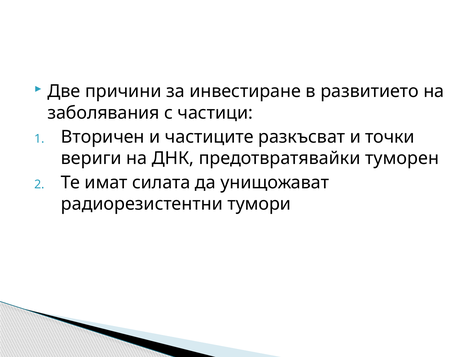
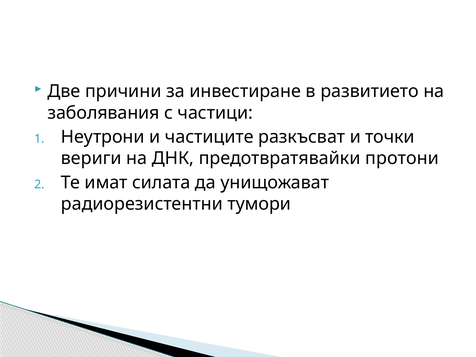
Вторичен: Вторичен -> Неутрони (103, 137)
туморен: туморен -> протони (402, 158)
